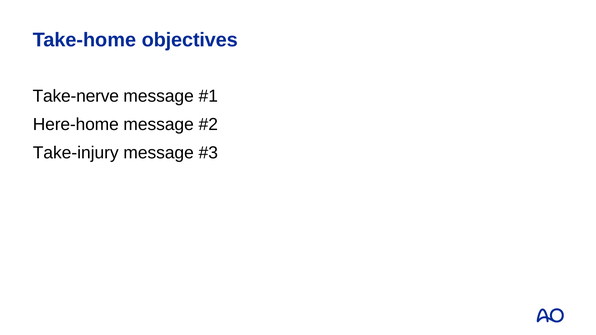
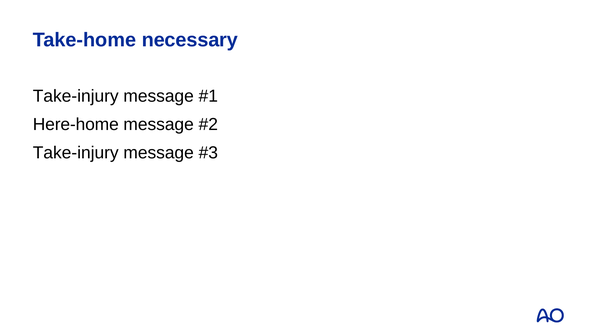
objectives: objectives -> necessary (190, 40)
Take-nerve: Take-nerve -> Take-injury (76, 96)
